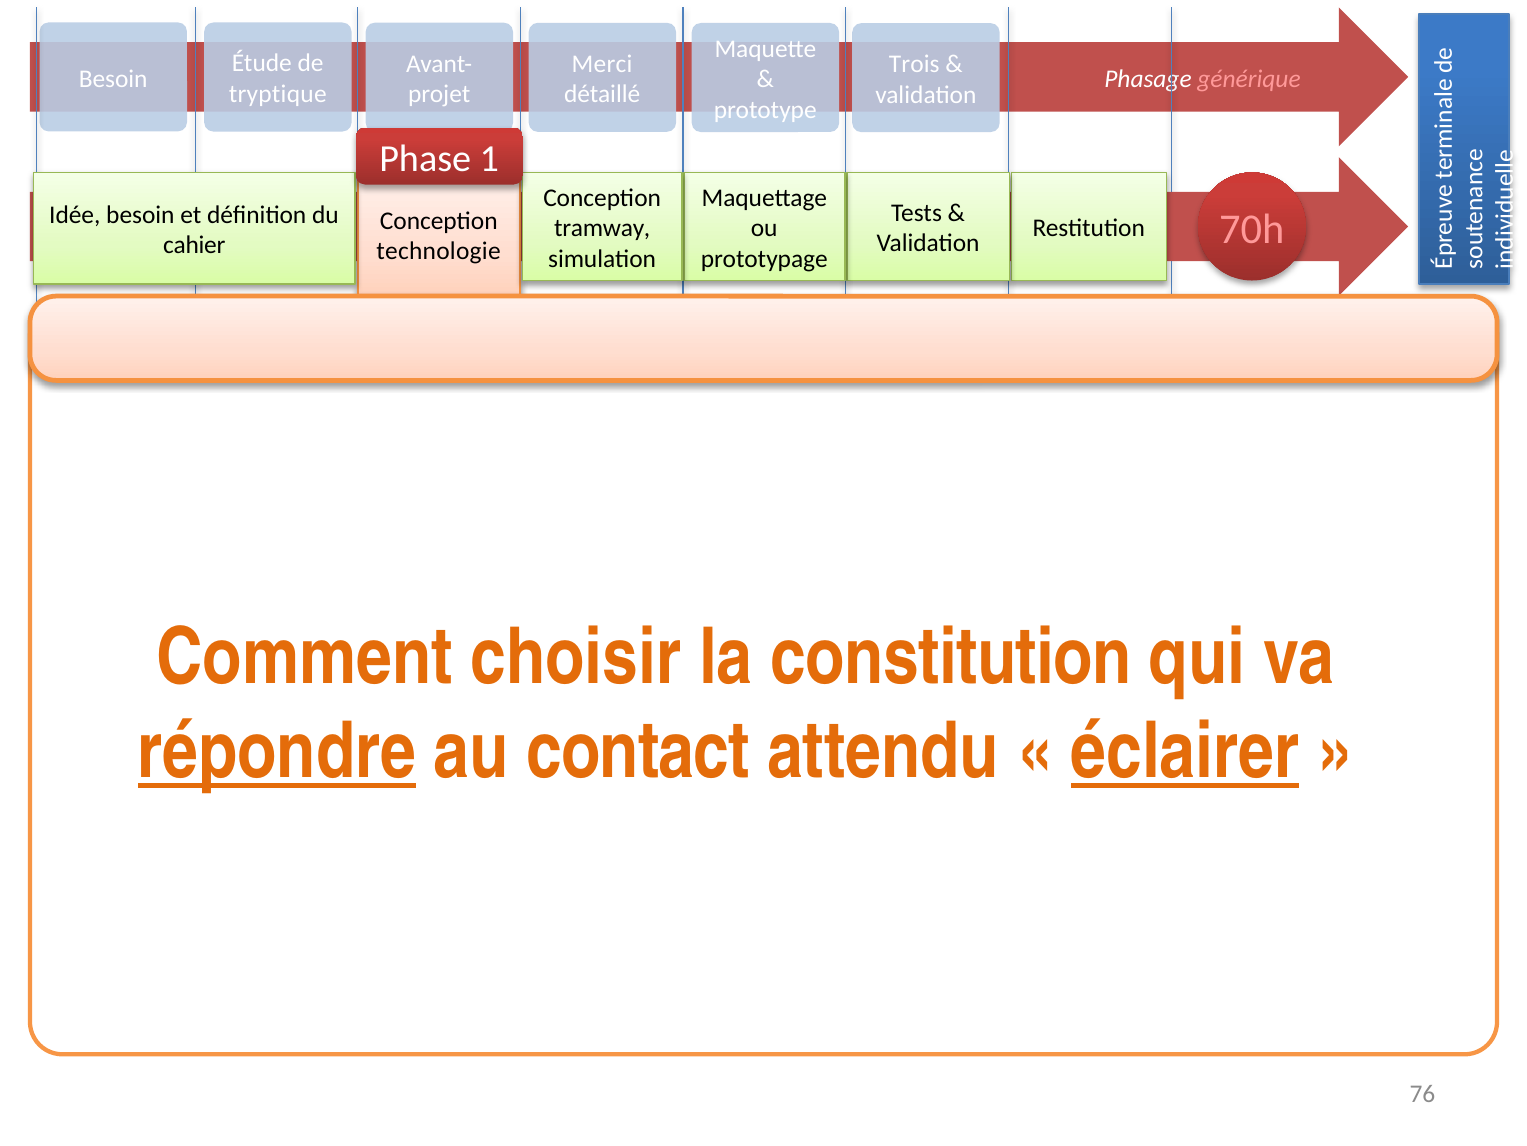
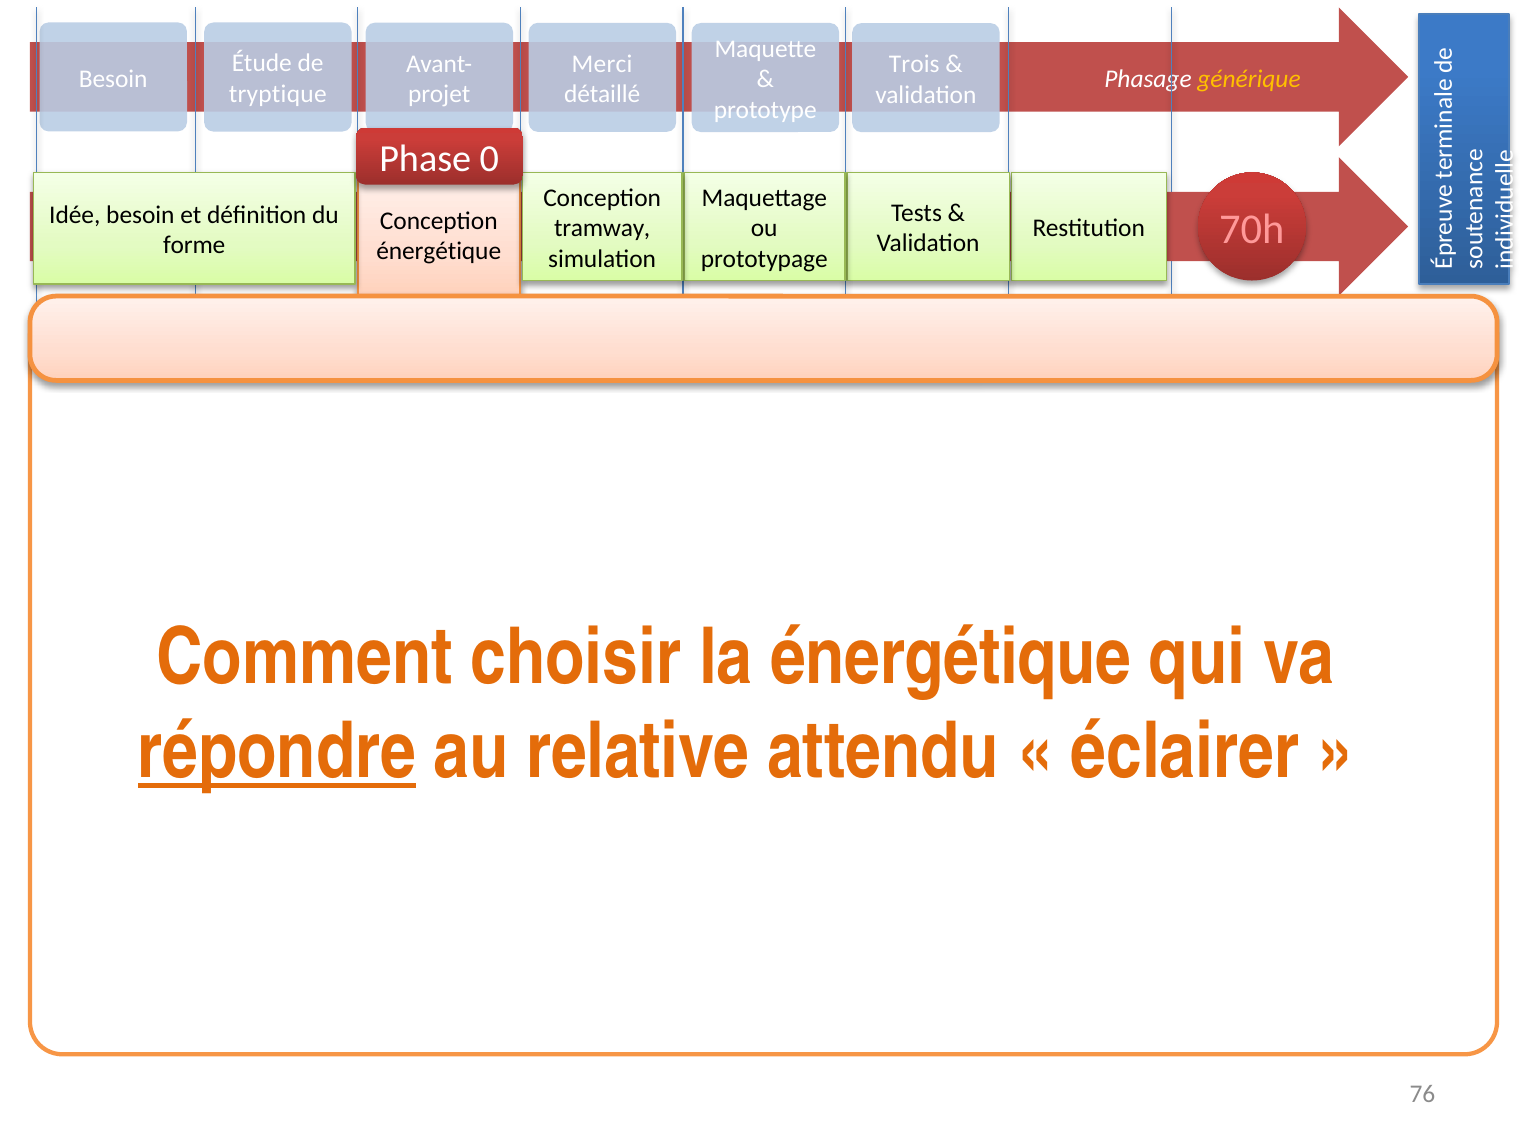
générique colour: pink -> yellow (1249, 79)
1: 1 -> 0 (489, 159)
cahier: cahier -> forme (194, 245)
technologie: technologie -> énergétique (439, 251)
la constitution: constitution -> énergétique (951, 657)
contact: contact -> relative (638, 751)
éclairer underline: present -> none (1185, 751)
